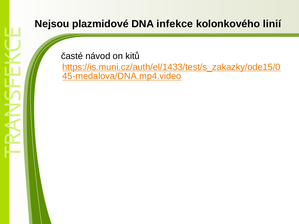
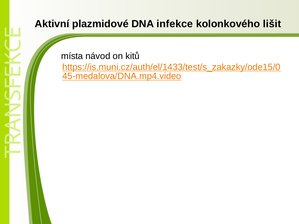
Nejsou: Nejsou -> Aktivní (52, 24)
linií: linií -> lišit (272, 24)
časté: časté -> místa (72, 56)
